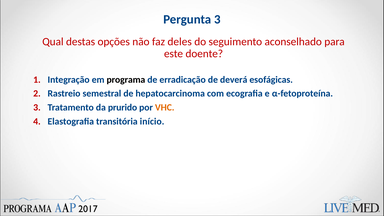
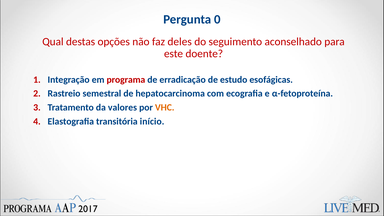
Pergunta 3: 3 -> 0 (217, 19)
programa colour: black -> red (126, 80)
deverá: deverá -> estudo (234, 80)
prurido: prurido -> valores (122, 107)
